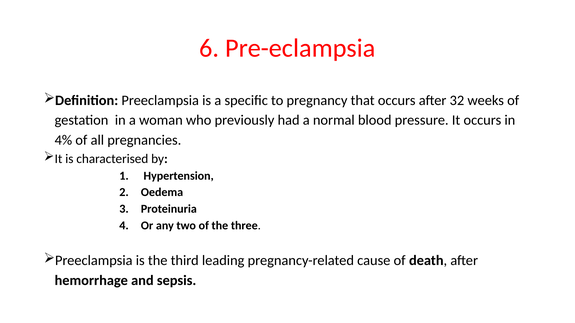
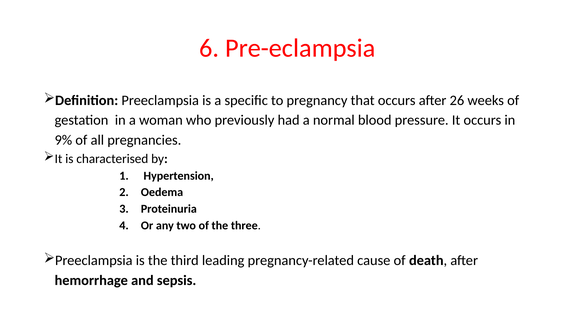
32: 32 -> 26 (457, 100)
4%: 4% -> 9% (63, 140)
